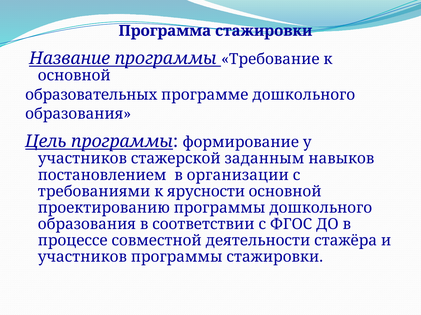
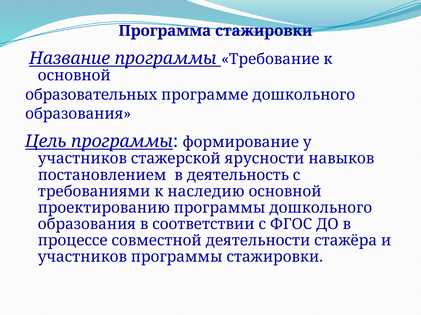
заданным: заданным -> ярусности (264, 159)
организации: организации -> деятельность (238, 175)
ярусности: ярусности -> наследию (206, 192)
